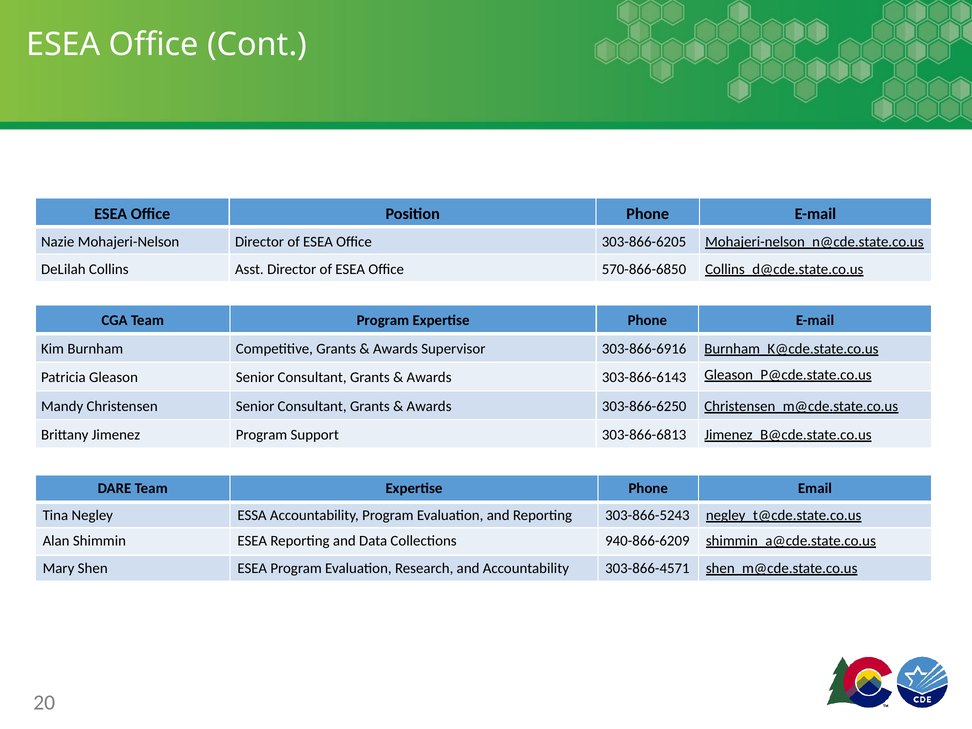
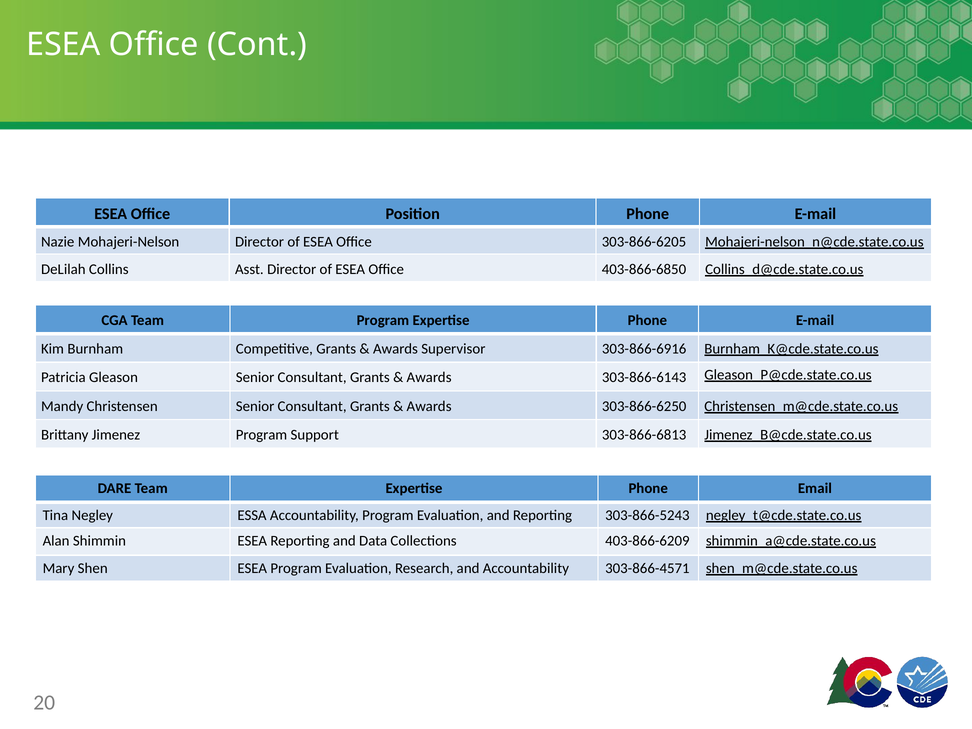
570-866-6850: 570-866-6850 -> 403-866-6850 (644, 269)
940-866-6209: 940-866-6209 -> 403-866-6209 (647, 541)
